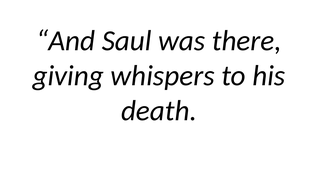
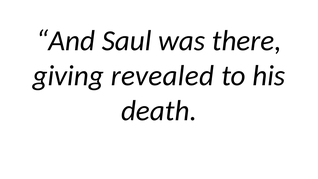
whispers: whispers -> revealed (162, 76)
